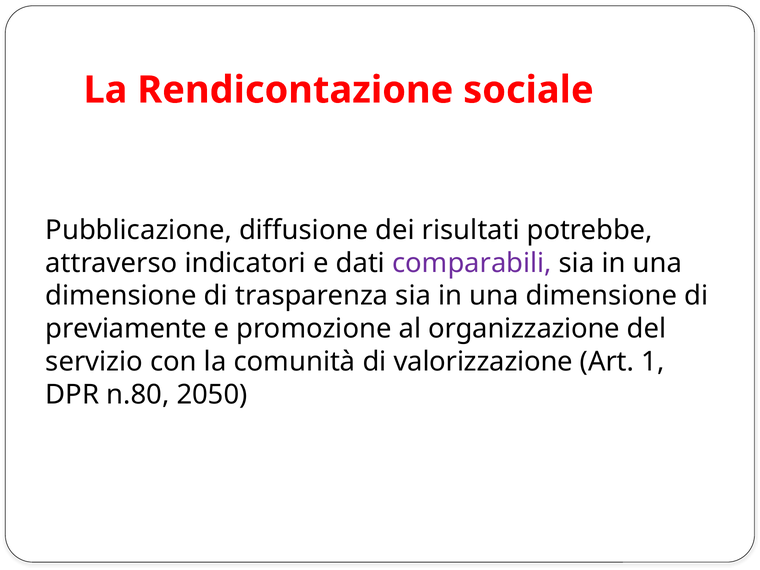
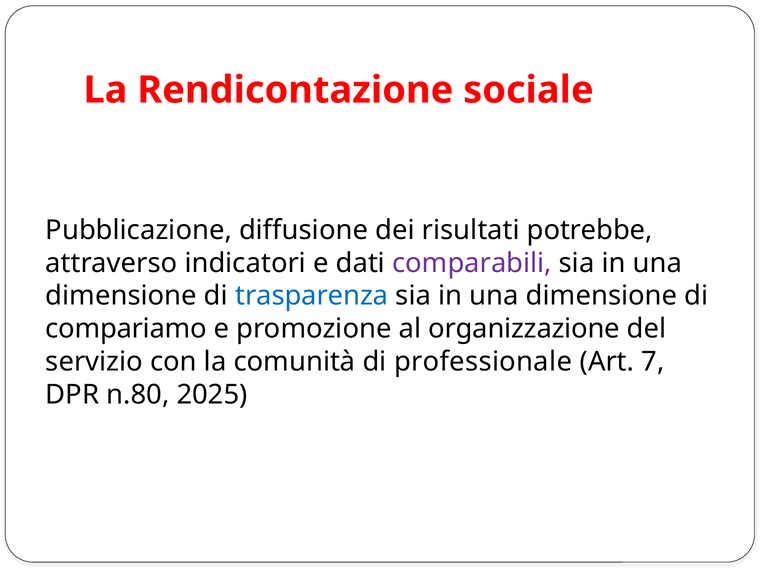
trasparenza colour: black -> blue (312, 296)
previamente: previamente -> compariamo (126, 329)
valorizzazione: valorizzazione -> professionale (483, 362)
1: 1 -> 7 (653, 362)
2050: 2050 -> 2025 (212, 395)
